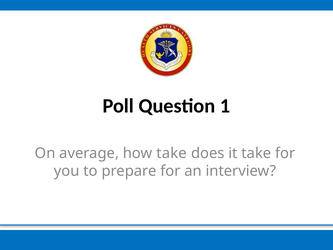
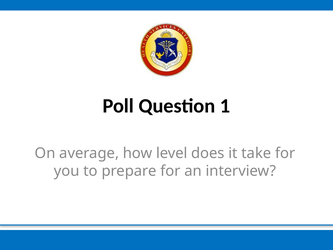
how take: take -> level (172, 153)
